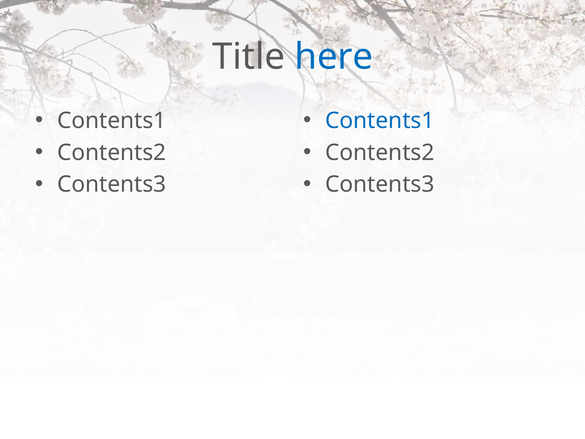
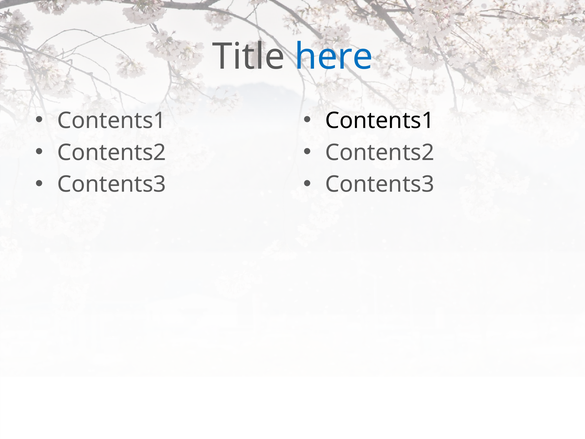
Contents1 colour: blue -> black (380, 121)
